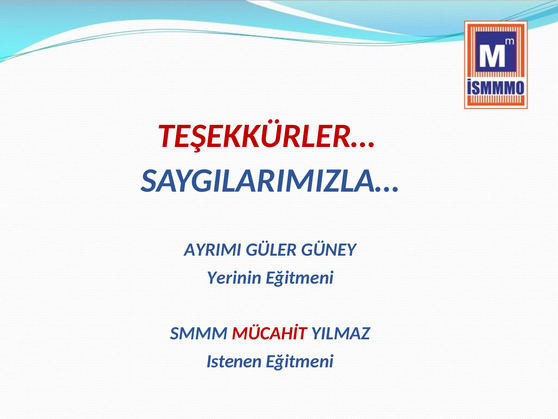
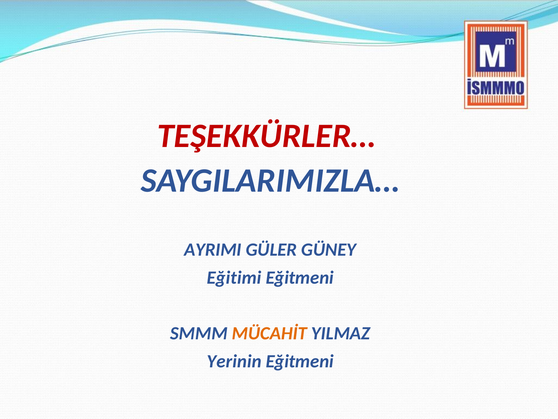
Yerinin: Yerinin -> Eğitimi (234, 277)
MÜCAHİT colour: red -> orange (269, 333)
Istenen: Istenen -> Yerinin (234, 361)
